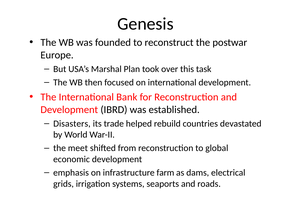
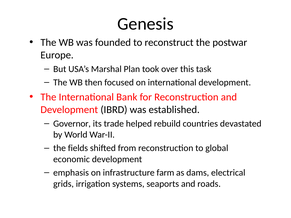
Disasters: Disasters -> Governor (72, 124)
meet: meet -> fields (78, 148)
